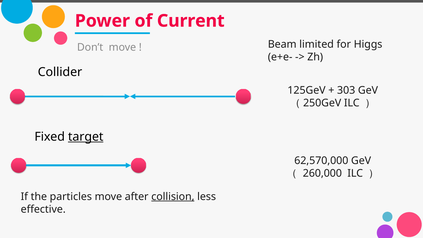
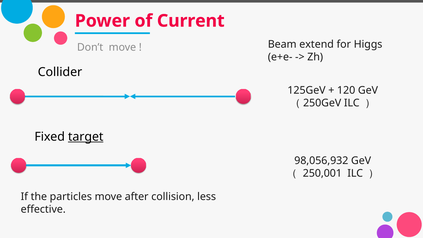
limited: limited -> extend (317, 44)
303: 303 -> 120 (346, 90)
62,570,000: 62,570,000 -> 98,056,932 (321, 161)
260,000: 260,000 -> 250,001 (322, 173)
collision underline: present -> none (173, 197)
